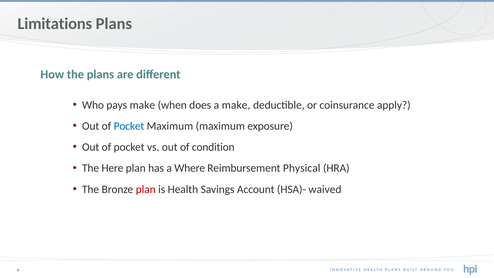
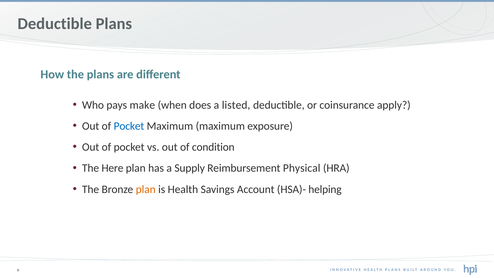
Limitations: Limitations -> Deductible (55, 24)
a make: make -> listed (236, 105)
Where: Where -> Supply (190, 168)
plan colour: red -> orange (146, 189)
waived: waived -> helping (325, 189)
